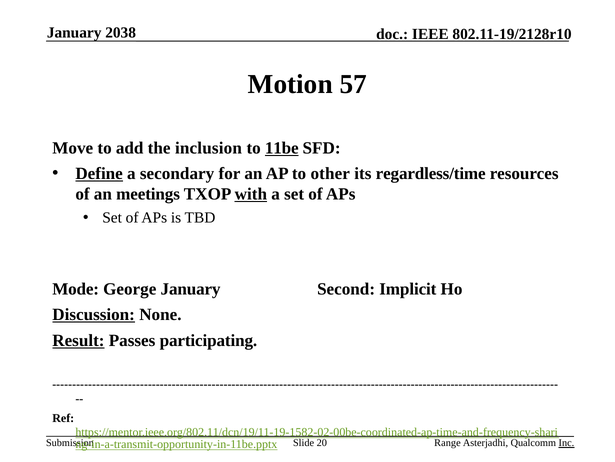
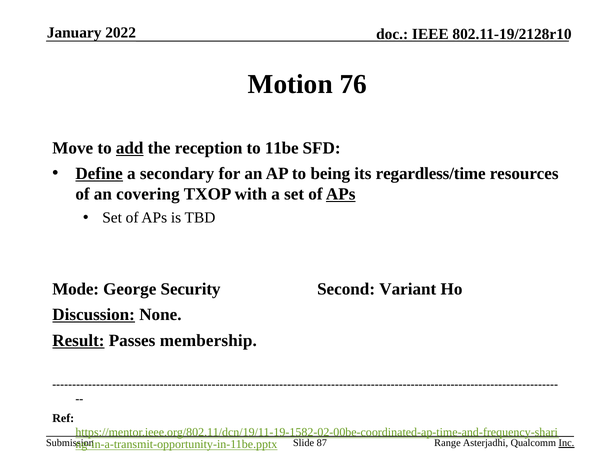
2038: 2038 -> 2022 (121, 33)
57: 57 -> 76 (353, 84)
add underline: none -> present (130, 148)
inclusion: inclusion -> reception (209, 148)
11be underline: present -> none (282, 148)
other: other -> being (330, 173)
meetings: meetings -> covering (148, 194)
with underline: present -> none (251, 194)
APs underline: none -> present (341, 194)
George January: January -> Security (191, 289)
Implicit: Implicit -> Variant (408, 289)
participating: participating -> membership (208, 340)
20: 20 -> 87 (322, 442)
